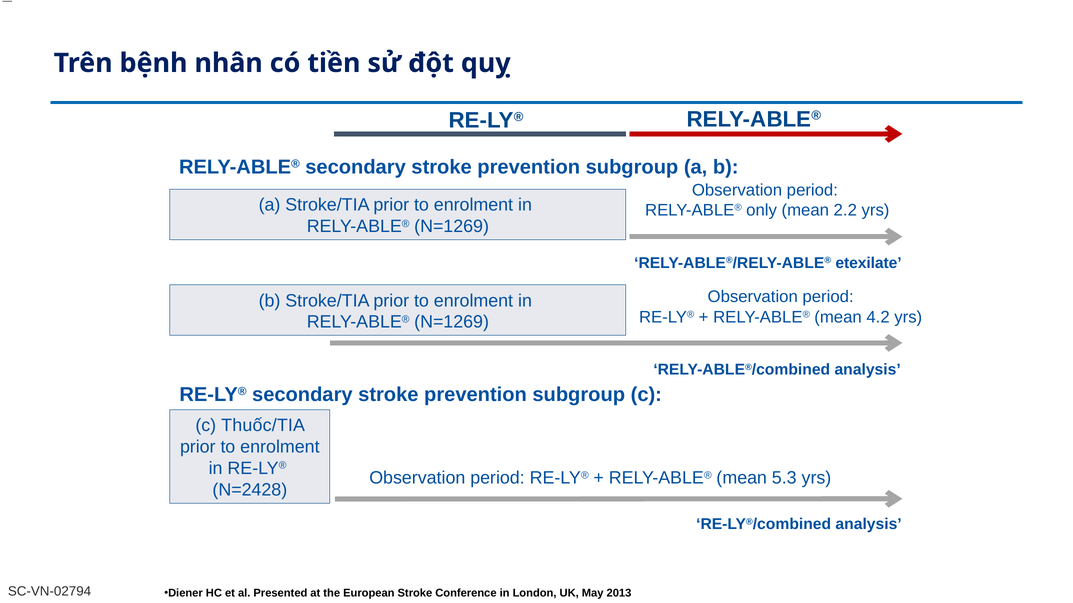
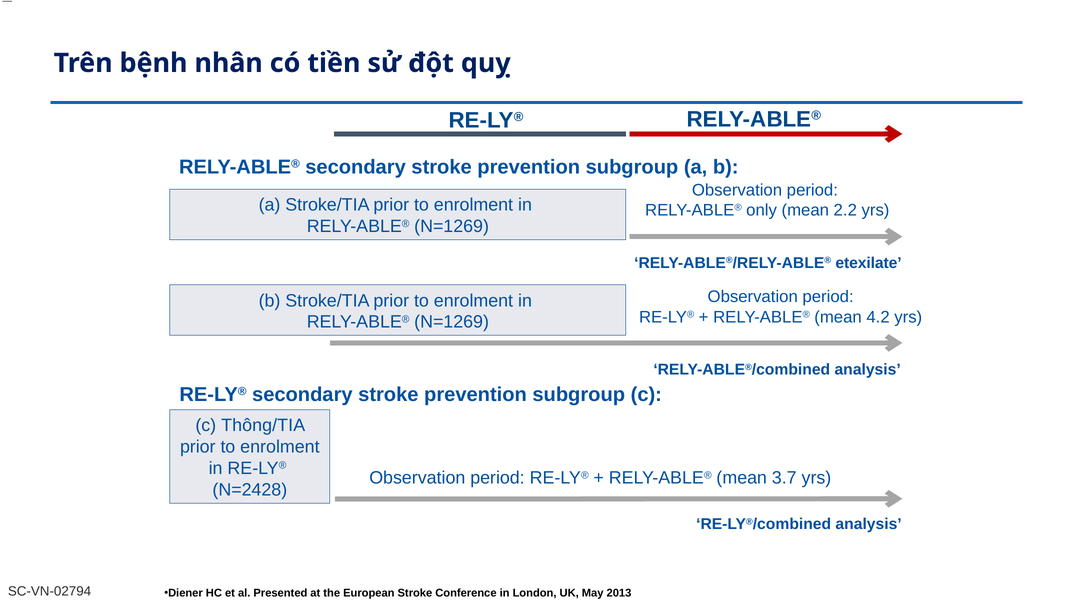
Thuốc/TIA: Thuốc/TIA -> Thông/TIA (263, 426)
5.3: 5.3 -> 3.7 (784, 478)
